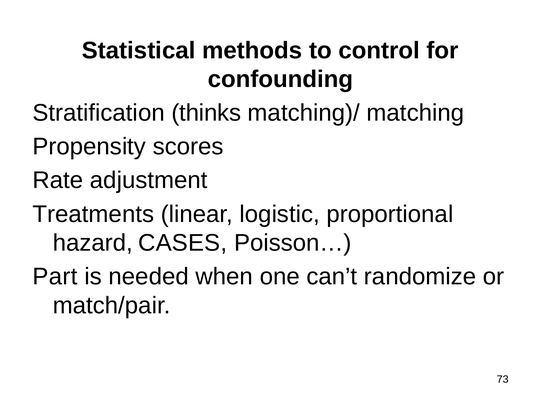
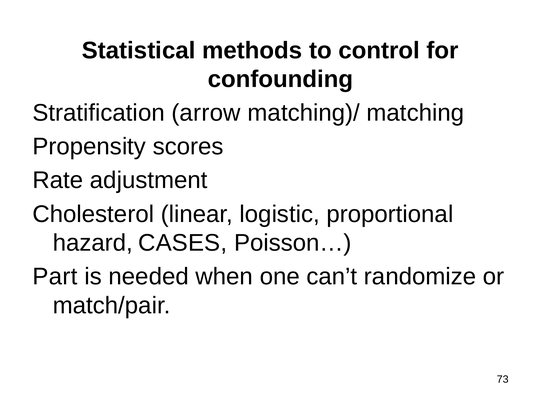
thinks: thinks -> arrow (206, 113)
Treatments: Treatments -> Cholesterol (93, 214)
